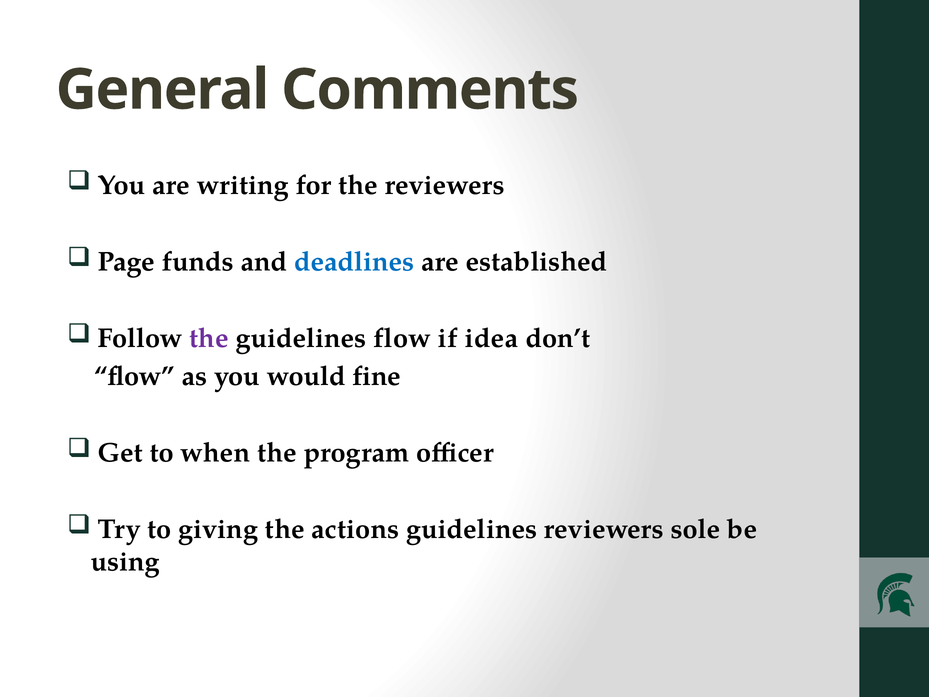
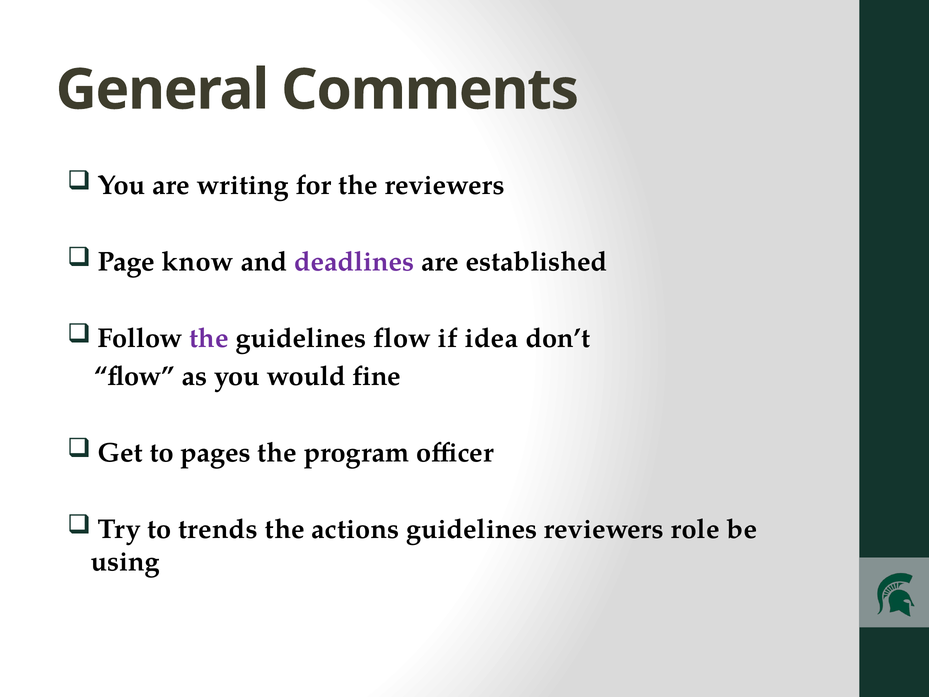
funds: funds -> know (198, 262)
deadlines colour: blue -> purple (354, 262)
when: when -> pages (215, 453)
giving: giving -> trends (218, 529)
sole: sole -> role (695, 529)
